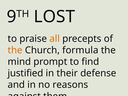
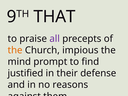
LOST: LOST -> THAT (54, 17)
all colour: orange -> purple (55, 39)
formula: formula -> impious (80, 50)
